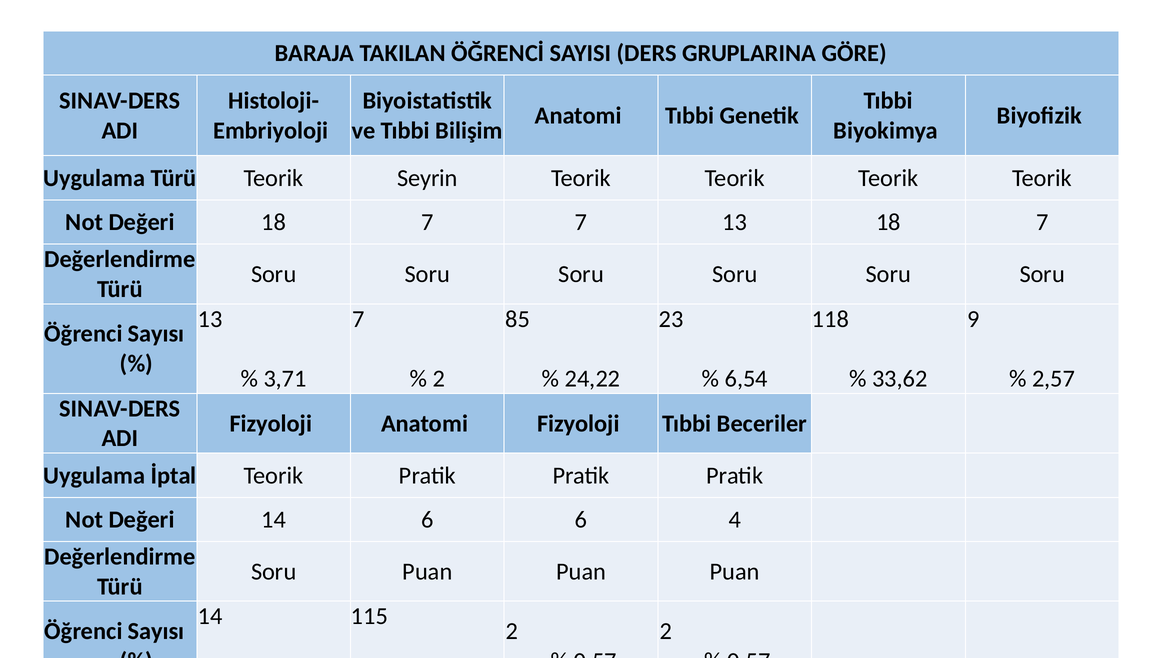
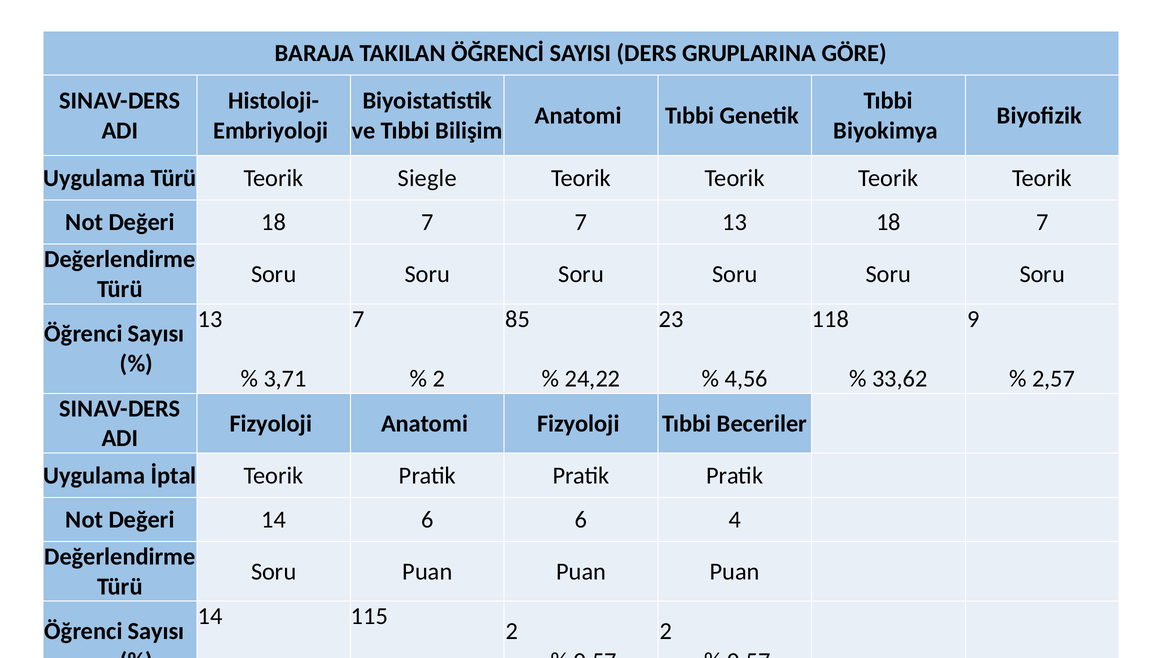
Seyrin: Seyrin -> Siegle (427, 178)
6,54: 6,54 -> 4,56 (746, 379)
